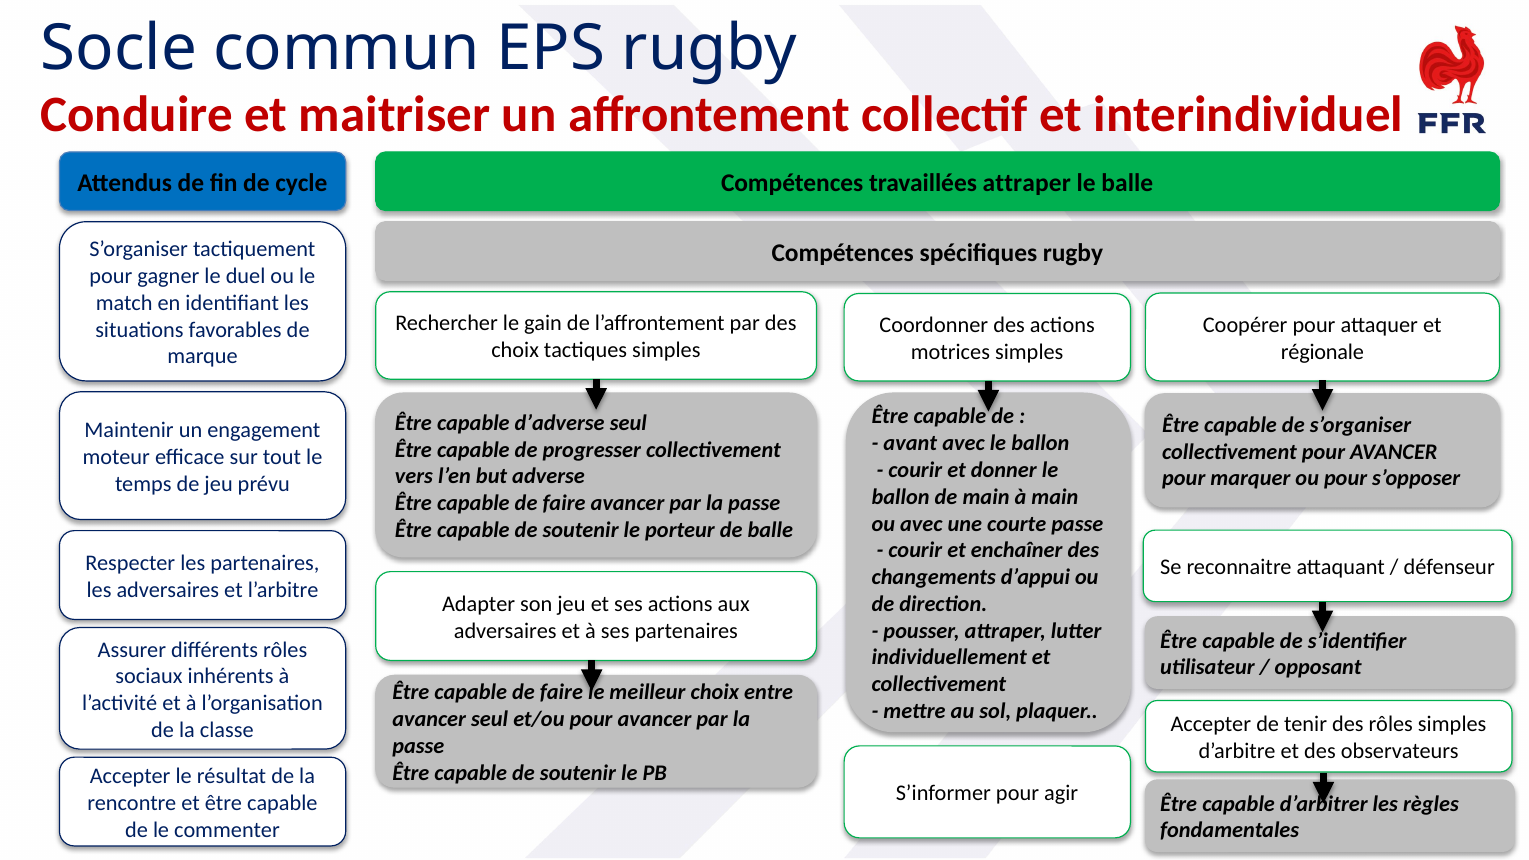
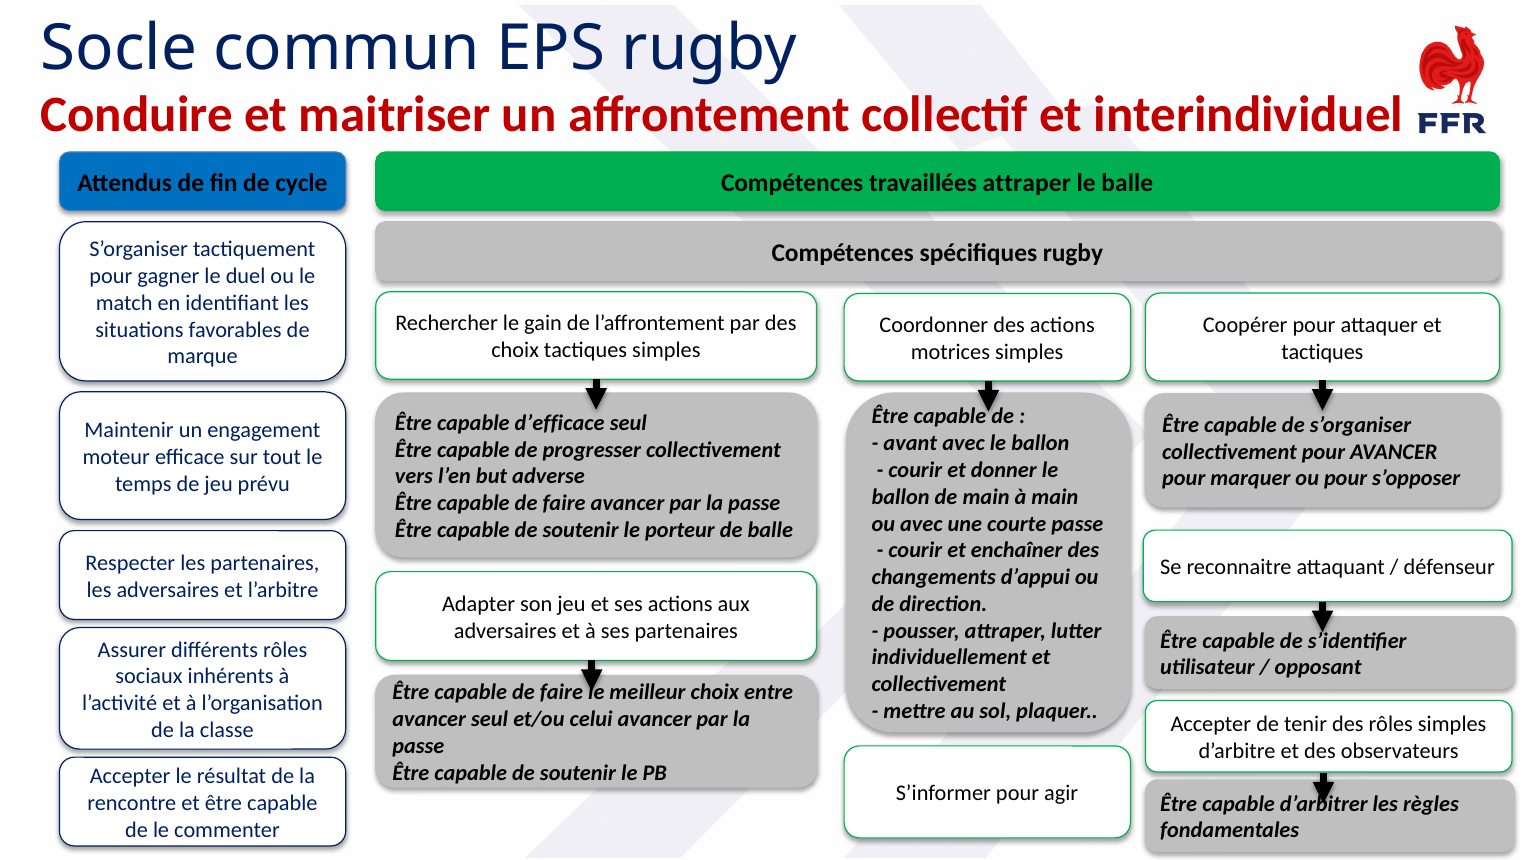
régionale: régionale -> tactiques (1322, 352)
d’adverse: d’adverse -> d’efficace (560, 423)
et/ou pour: pour -> celui (591, 719)
